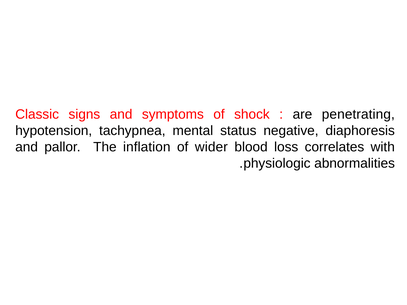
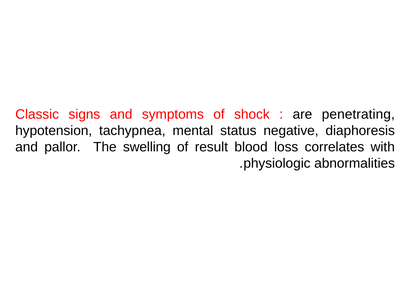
inflation: inflation -> swelling (147, 147)
wider: wider -> result (211, 147)
